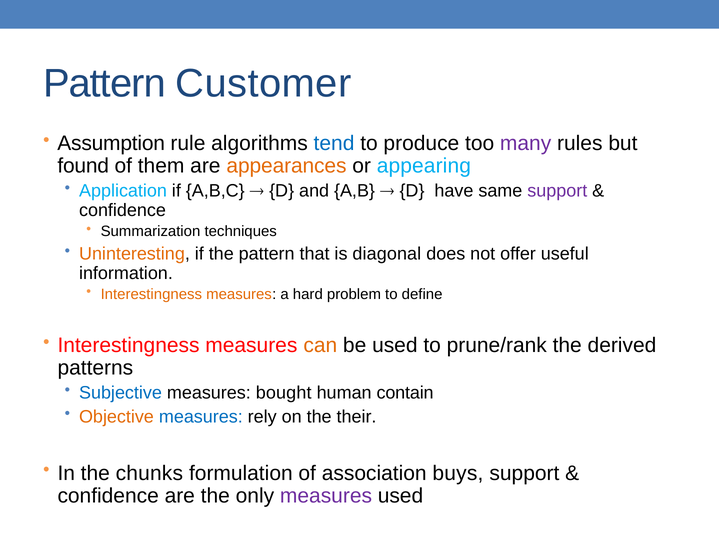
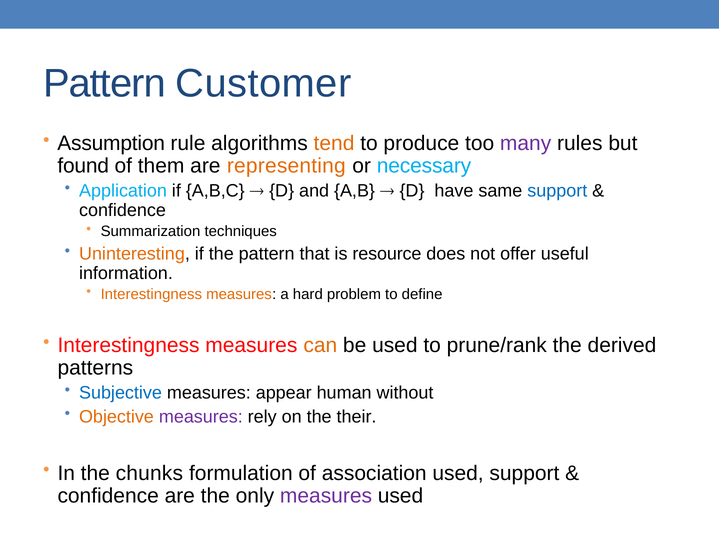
tend colour: blue -> orange (334, 143)
appearances: appearances -> representing (286, 166)
appearing: appearing -> necessary (424, 166)
support colour: purple -> blue (557, 191)
diagonal: diagonal -> resource (387, 254)
bought: bought -> appear (284, 393)
contain: contain -> without (405, 393)
measures colour: blue -> purple (201, 417)
association buys: buys -> used (458, 473)
